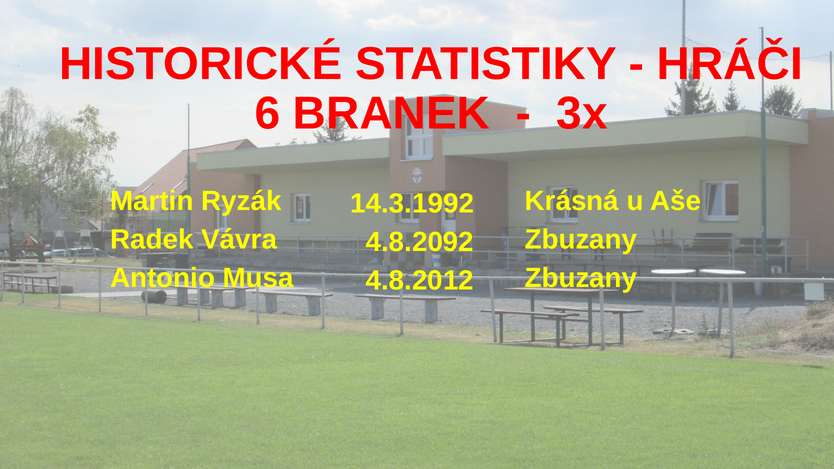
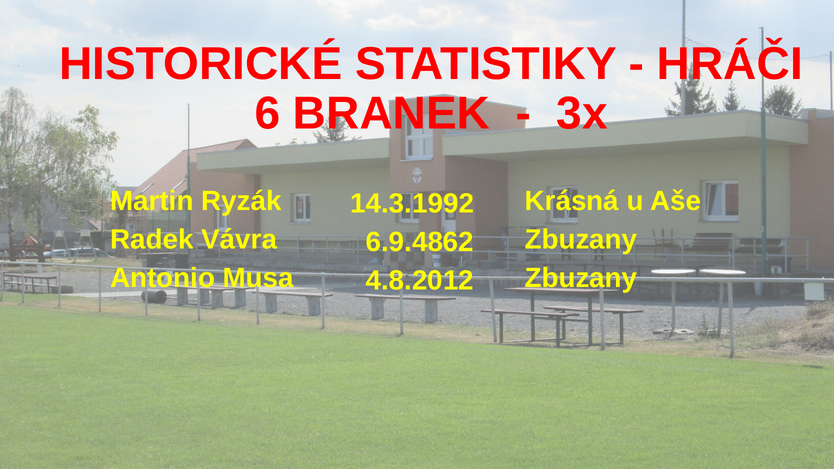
4.8.2092: 4.8.2092 -> 6.9.4862 (420, 242)
